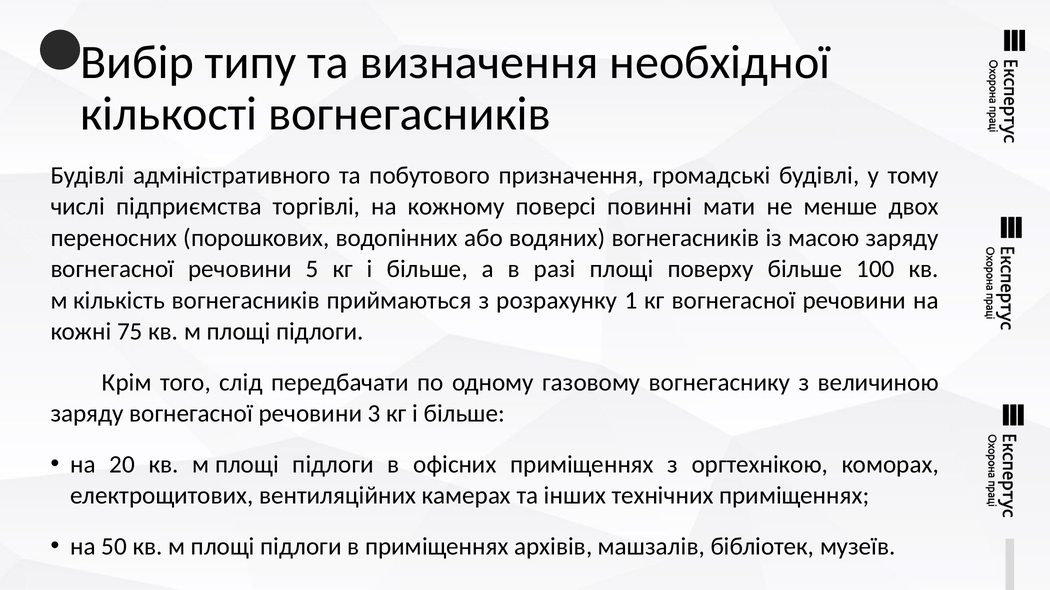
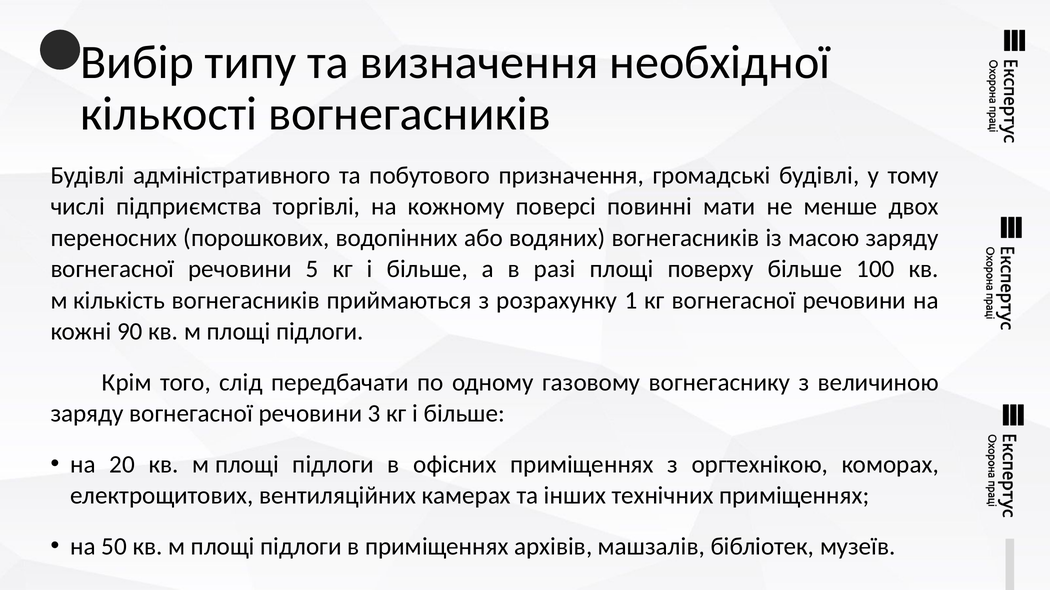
75: 75 -> 90 (130, 332)
